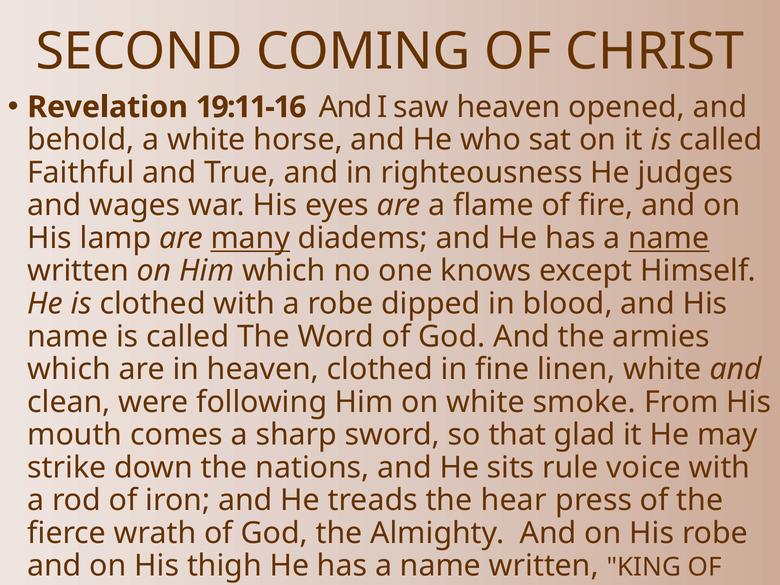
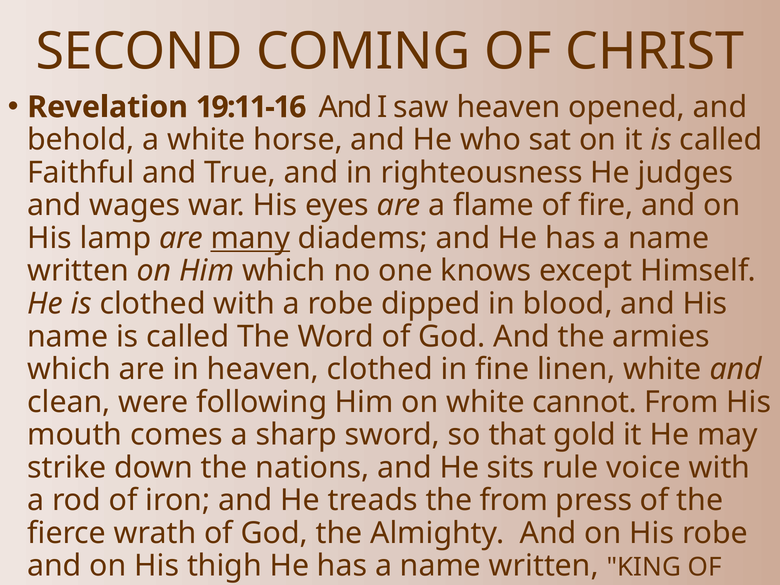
name underline: present -> none (669, 238)
smoke: smoke -> cannot (585, 402)
glad: glad -> gold (585, 435)
the hear: hear -> from (514, 500)
